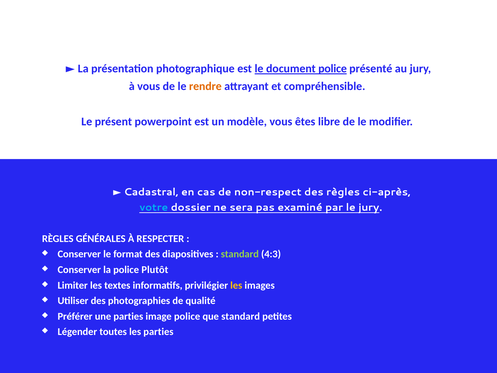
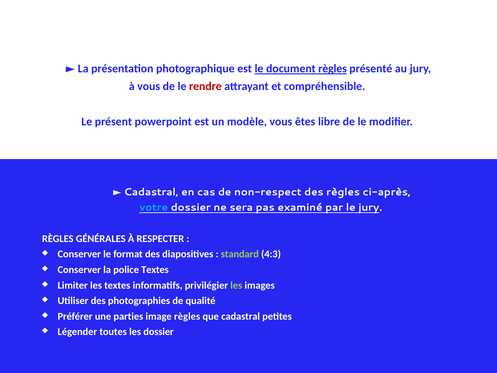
document police: police -> règles (333, 69)
rendre colour: orange -> red (205, 86)
police Plutôt: Plutôt -> Textes (155, 270)
les colour: yellow -> light green (236, 285)
image police: police -> règles (187, 316)
que standard: standard -> cadastral (241, 316)
les parties: parties -> dossier (159, 332)
